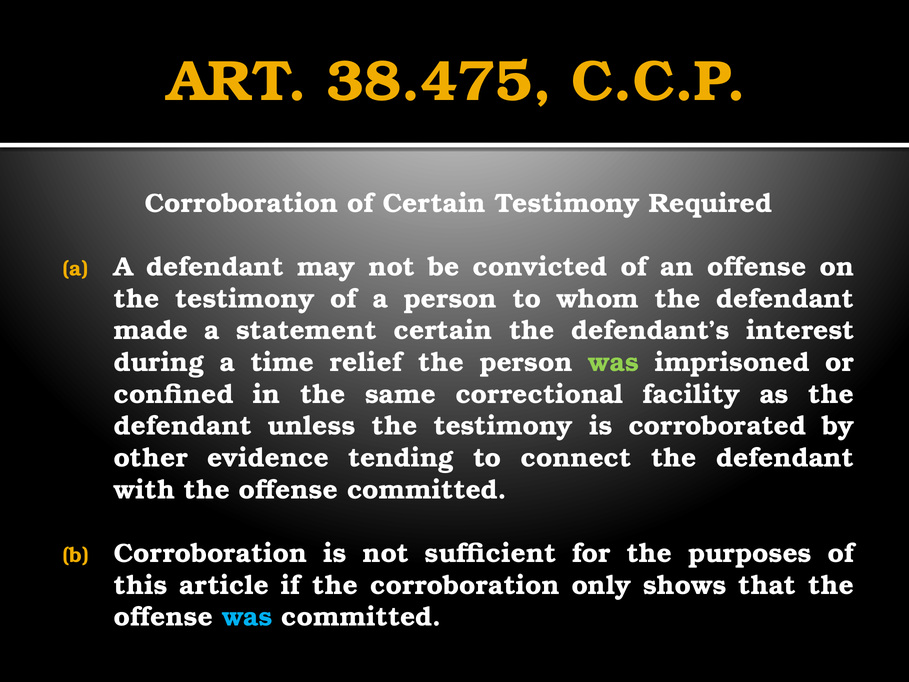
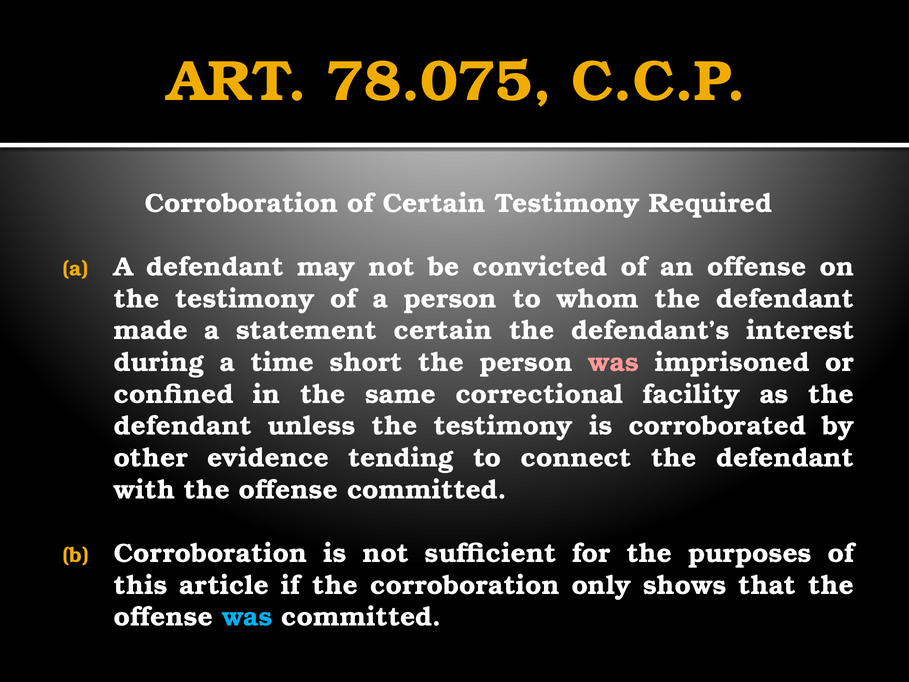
38.475: 38.475 -> 78.075 (439, 82)
relief: relief -> short (366, 362)
was colour: light green -> pink (614, 362)
